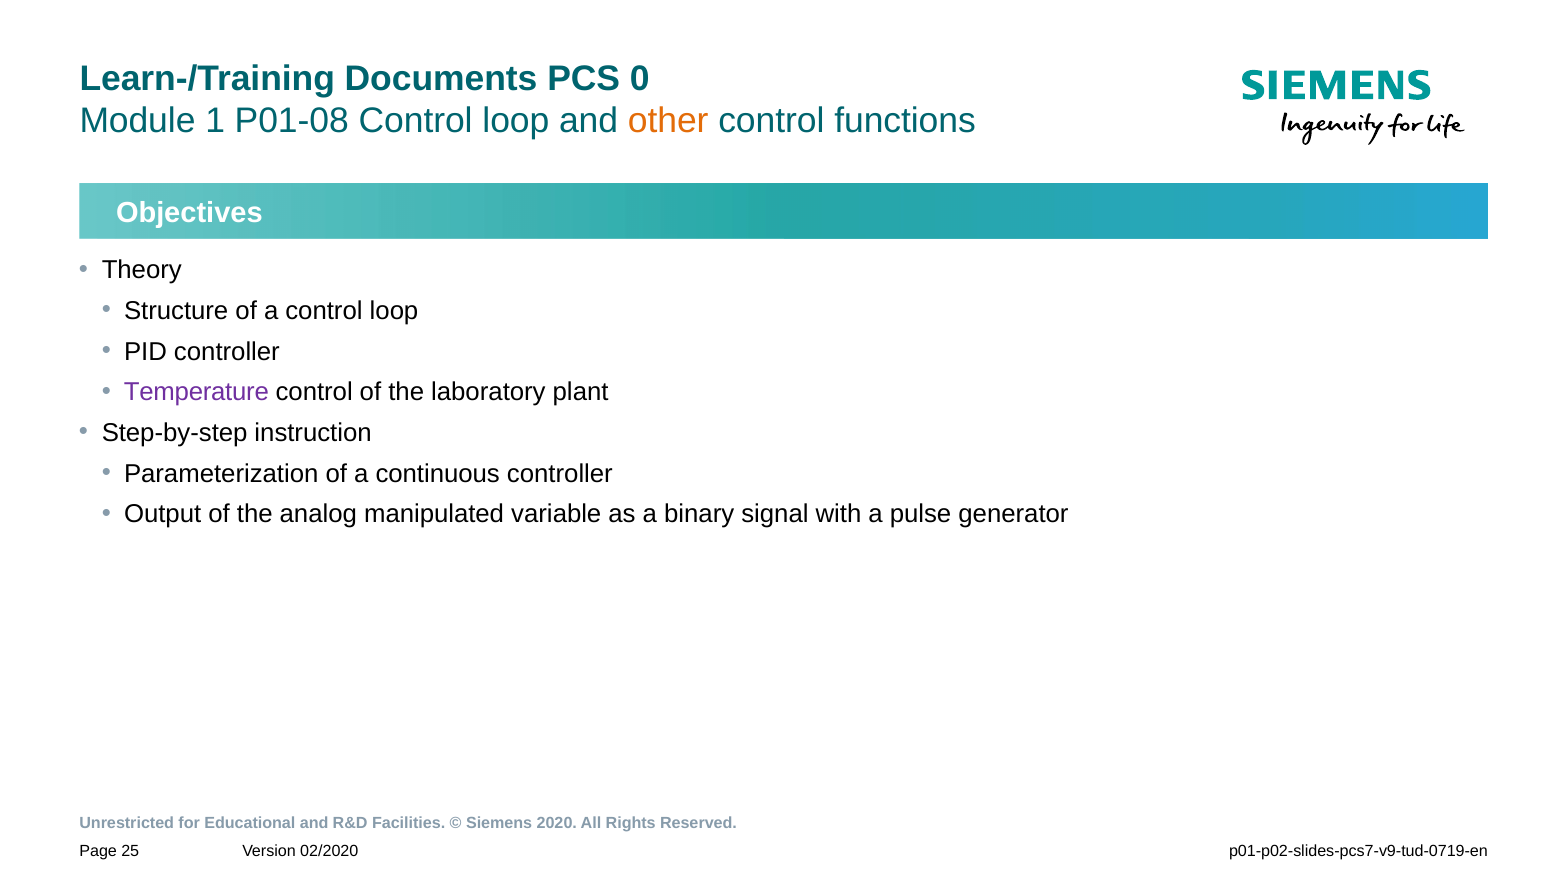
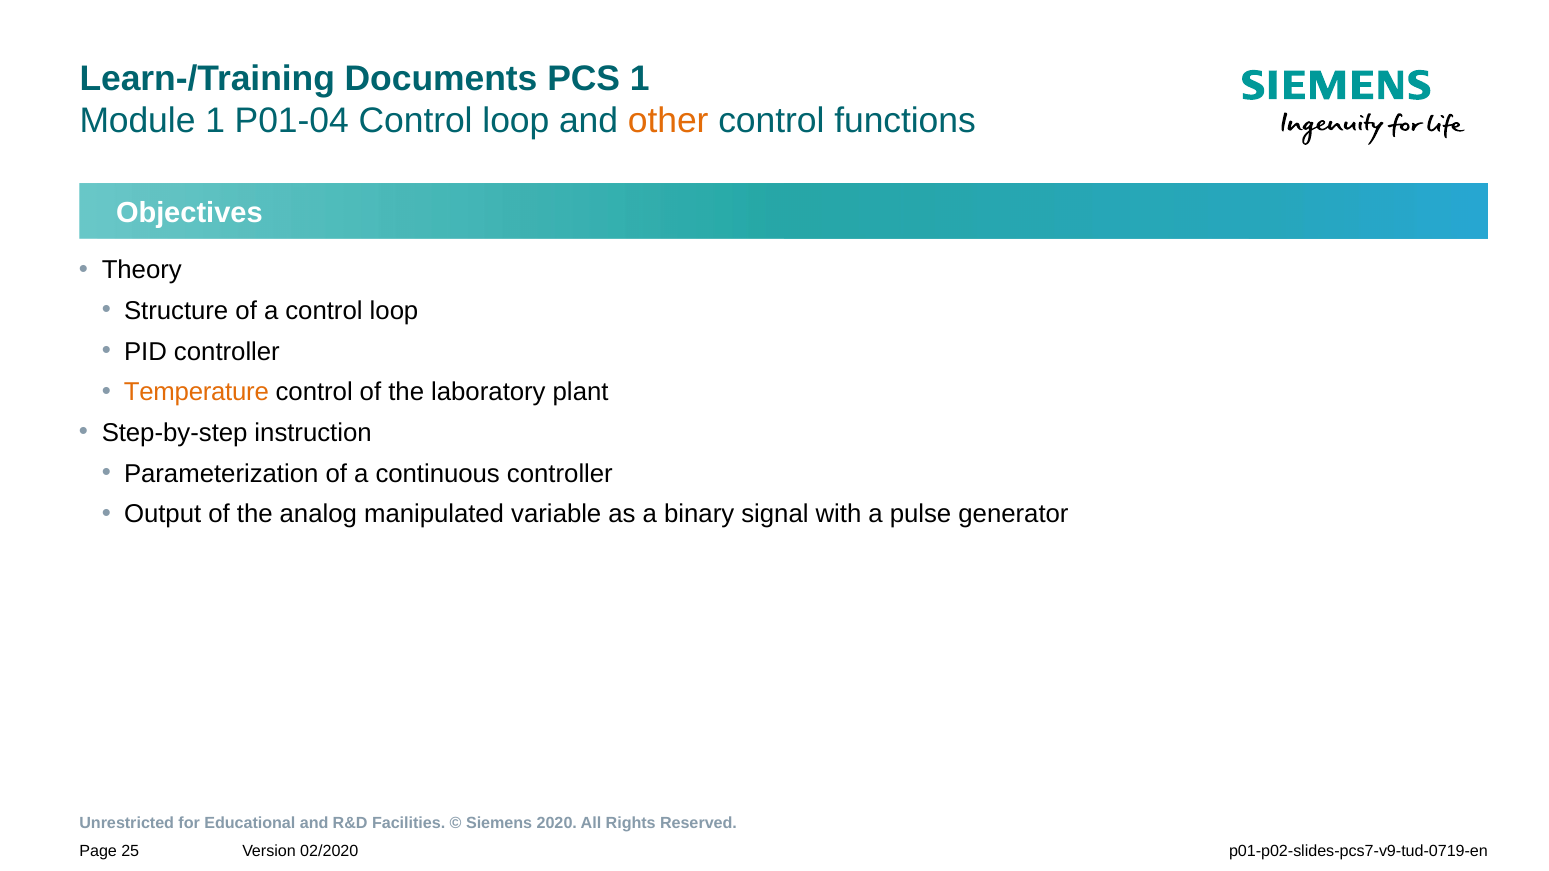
PCS 0: 0 -> 1 (640, 79)
P01-08: P01-08 -> P01-04 (292, 121)
Temperature colour: purple -> orange (196, 392)
